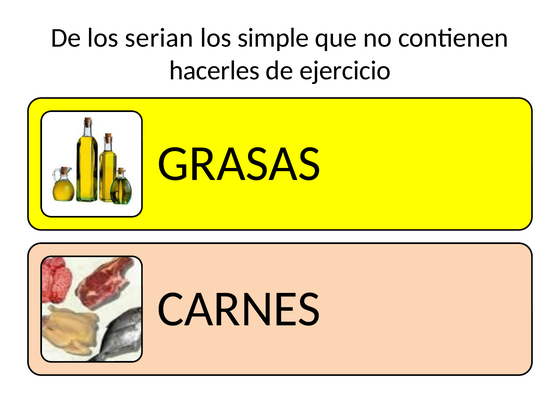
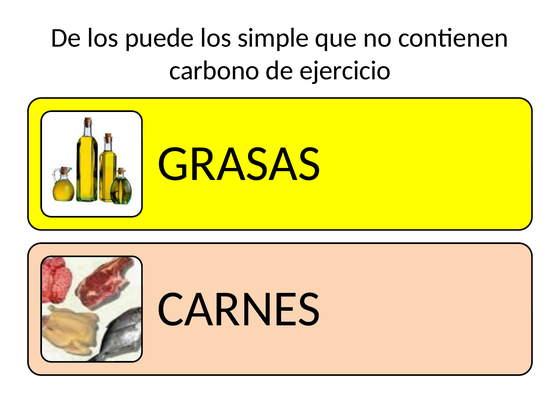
serian: serian -> puede (159, 38)
hacerles: hacerles -> carbono (214, 71)
